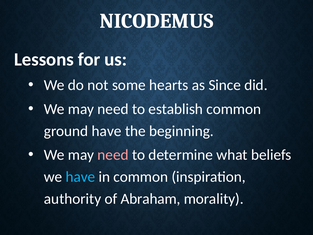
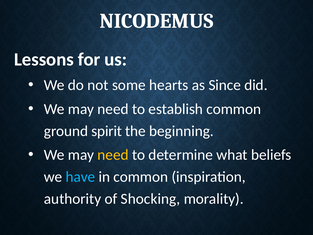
ground have: have -> spirit (107, 131)
need colour: pink -> yellow (113, 155)
Abraham: Abraham -> Shocking (150, 199)
